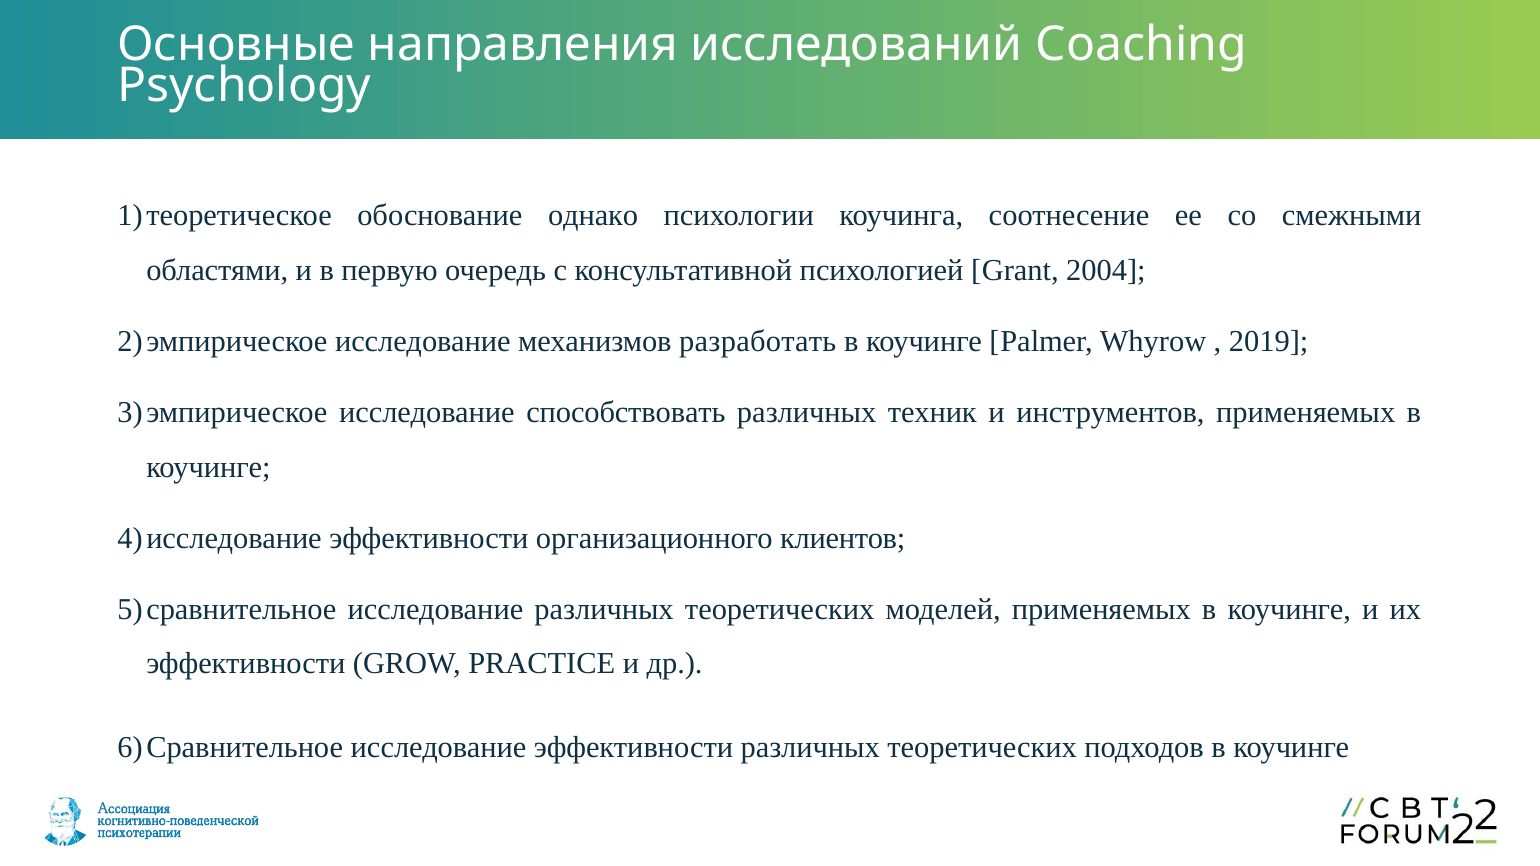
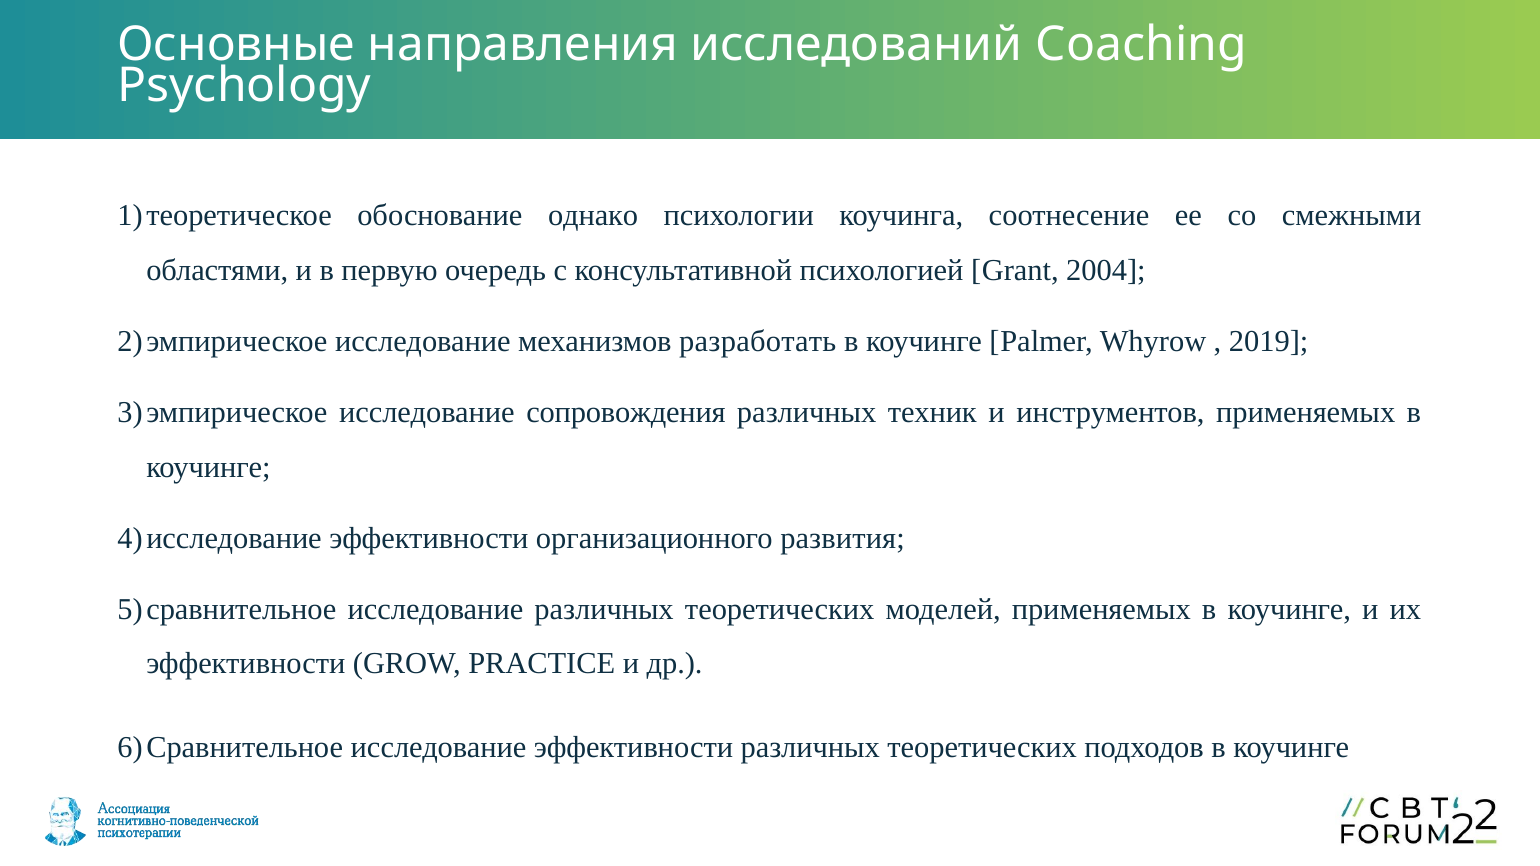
способствовать: способствовать -> сопровождения (626, 413)
клиентов: клиентов -> развития (842, 538)
